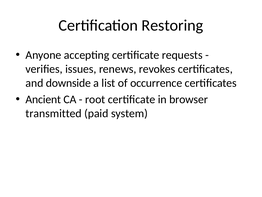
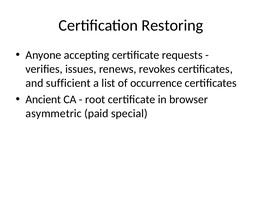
downside: downside -> sufficient (68, 83)
transmitted: transmitted -> asymmetric (54, 113)
system: system -> special (129, 113)
